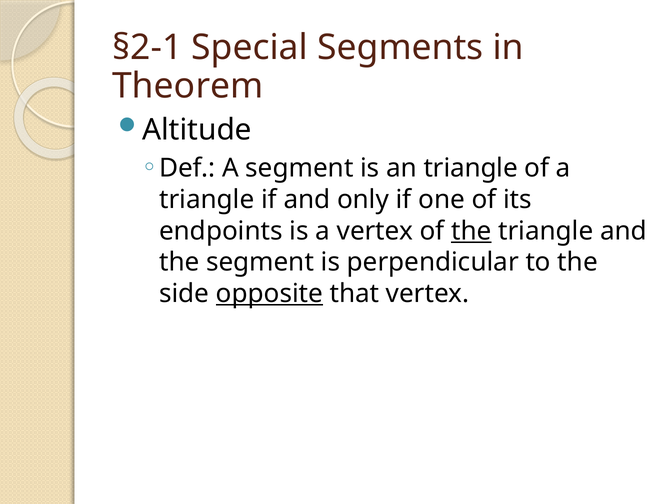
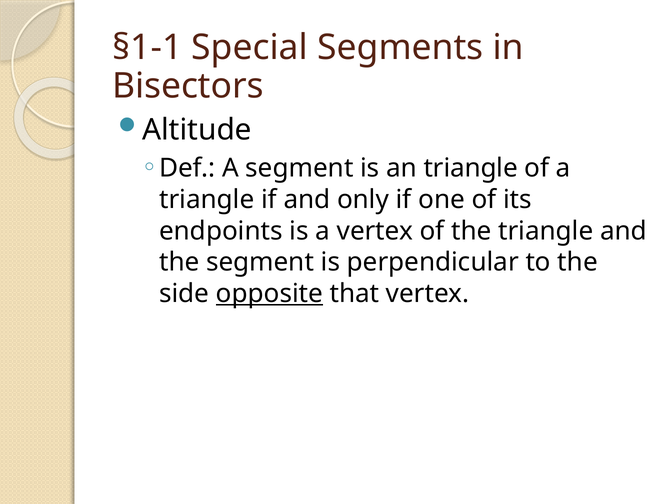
§2-1: §2-1 -> §1-1 (147, 48)
Theorem: Theorem -> Bisectors (188, 86)
the underline: present -> none (471, 231)
